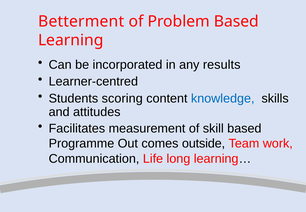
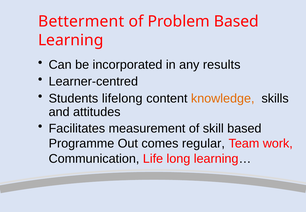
scoring: scoring -> lifelong (122, 98)
knowledge colour: blue -> orange (223, 98)
outside: outside -> regular (203, 143)
